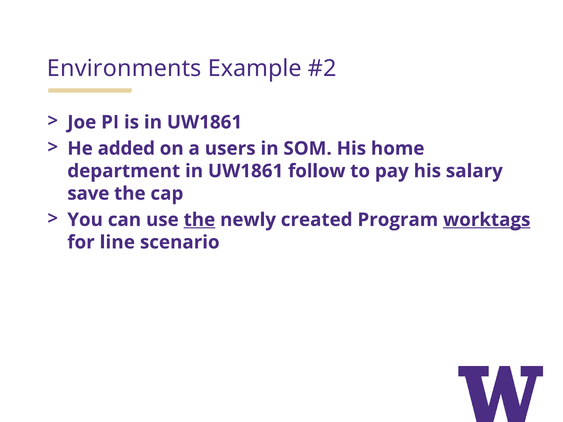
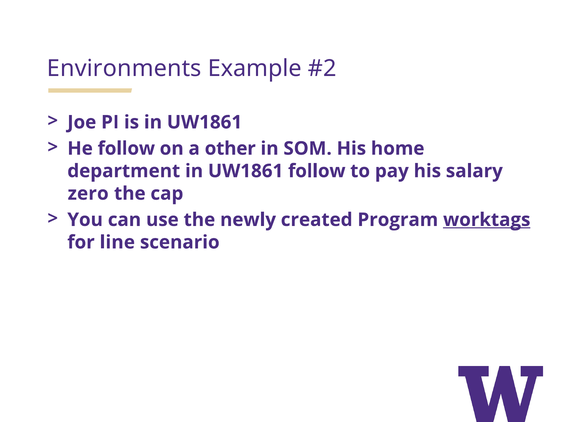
He added: added -> follow (126, 149)
users: users -> other (230, 149)
save: save -> zero (88, 194)
the underline: present -> none (199, 220)
